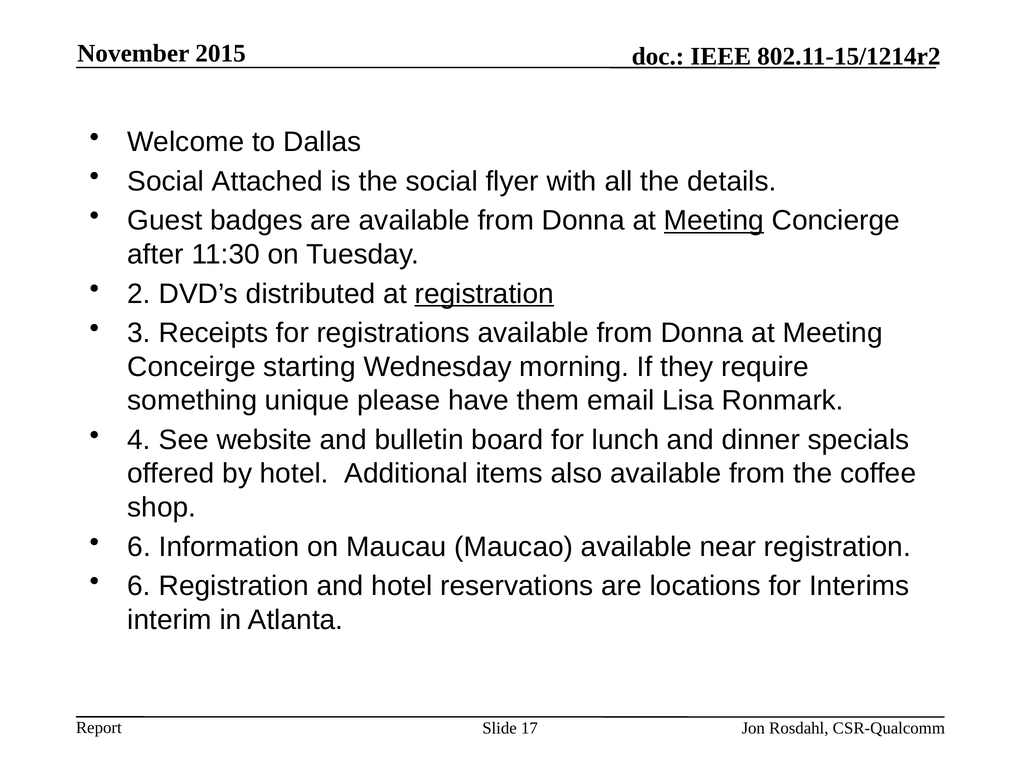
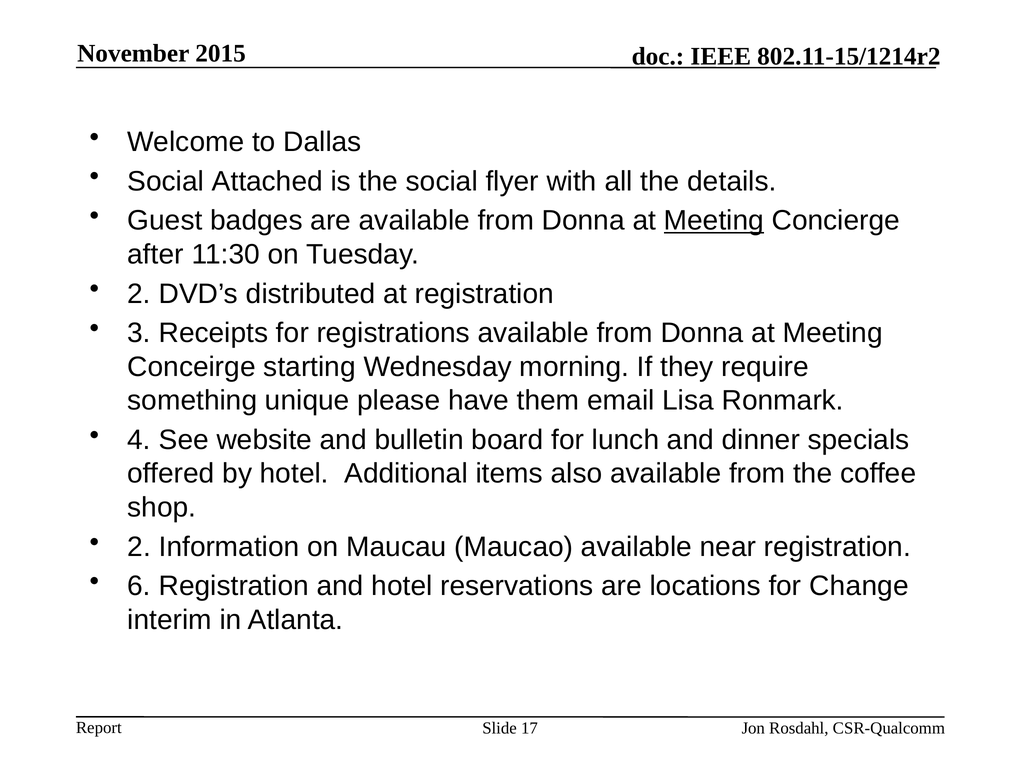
registration underline: present -> none (484, 294)
6: 6 -> 2 (139, 547)
Interims: Interims -> Change (859, 586)
